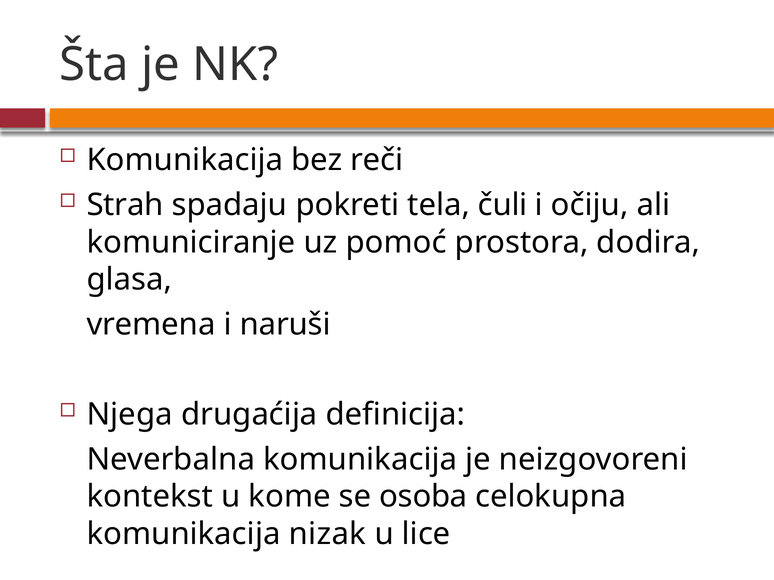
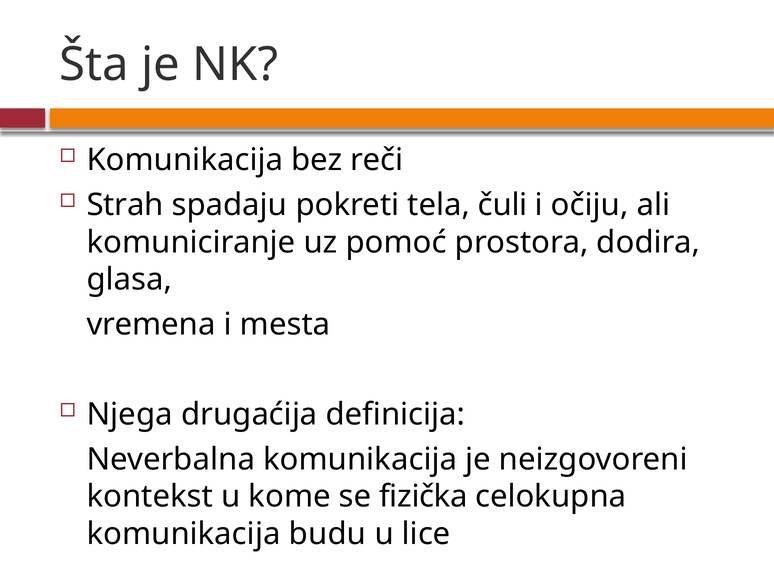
naruši: naruši -> mesta (285, 325)
osoba: osoba -> fizička (423, 497)
nizak: nizak -> budu (327, 535)
